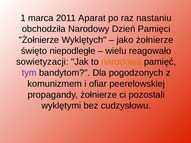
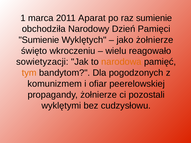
raz nastaniu: nastaniu -> sumienie (154, 18)
Żołnierze: Żołnierze -> Sumienie (39, 40)
niepodległe: niepodległe -> wkroczeniu (72, 51)
tym colour: purple -> orange (29, 73)
